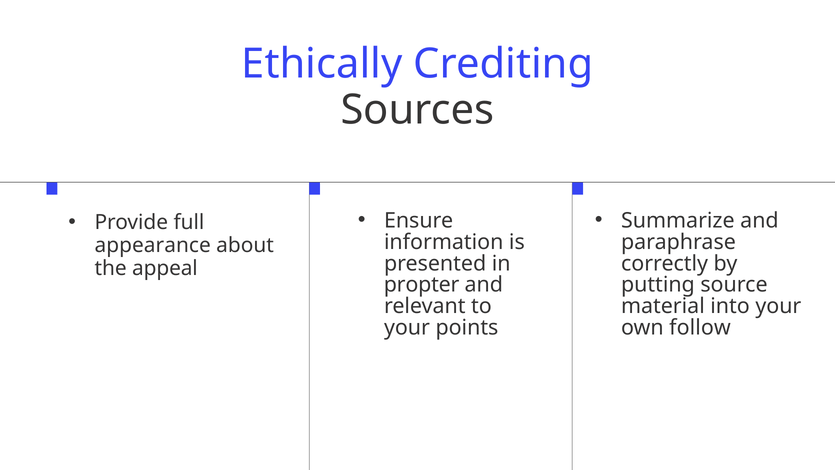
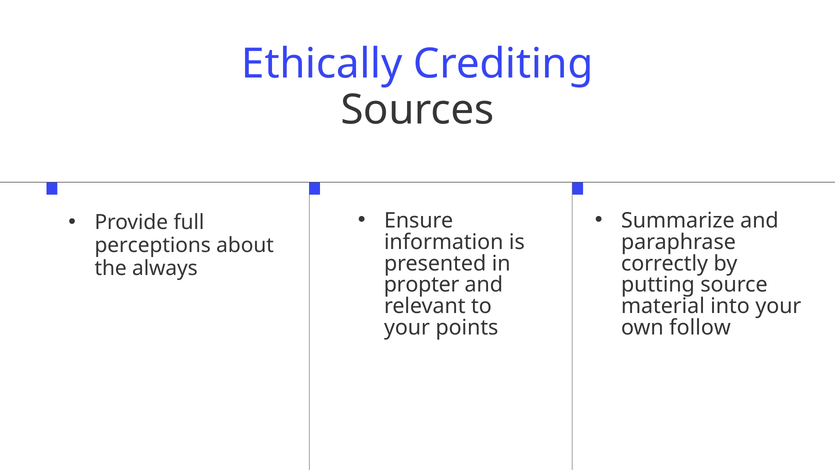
appearance: appearance -> perceptions (153, 245)
appeal: appeal -> always (165, 268)
